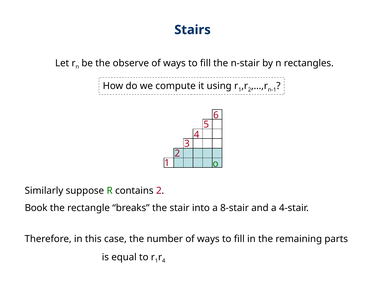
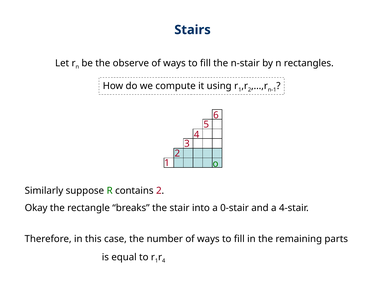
Book: Book -> Okay (36, 208)
8-stair: 8-stair -> 0-stair (235, 208)
